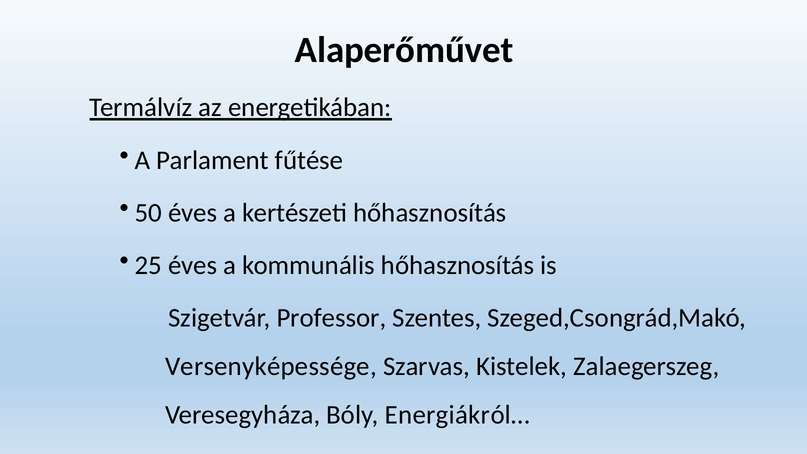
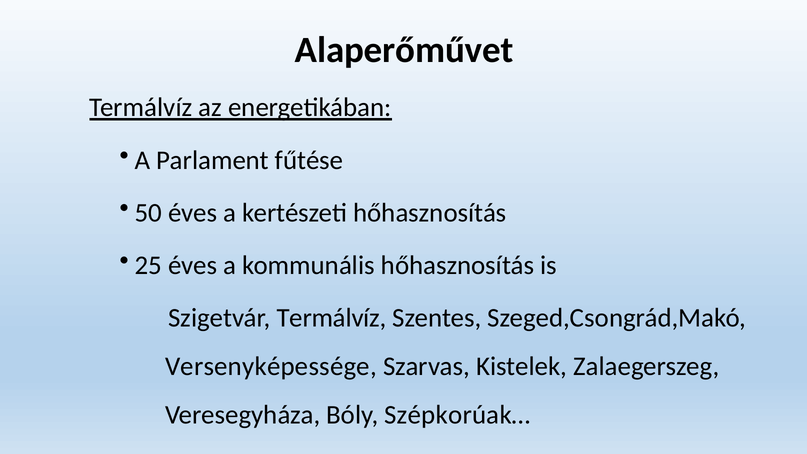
Szigetvár Professor: Professor -> Termálvíz (331, 318)
Energiákról…: Energiákról… -> Szépkorúak… (457, 415)
